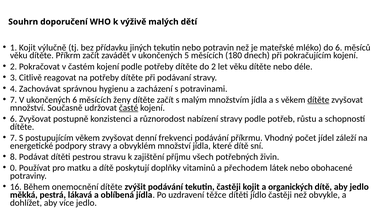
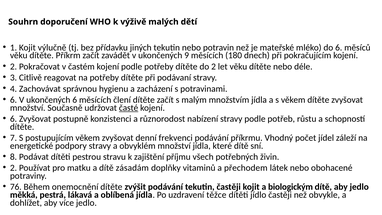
5: 5 -> 9 (187, 55)
7: 7 -> 6 (13, 100)
ženy: ženy -> člení (122, 100)
dítěte underline: present -> none (318, 100)
0: 0 -> 2 (13, 168)
poskytují: poskytují -> zásadám (132, 168)
16: 16 -> 76 (16, 187)
organických: organických -> biologickým (290, 187)
